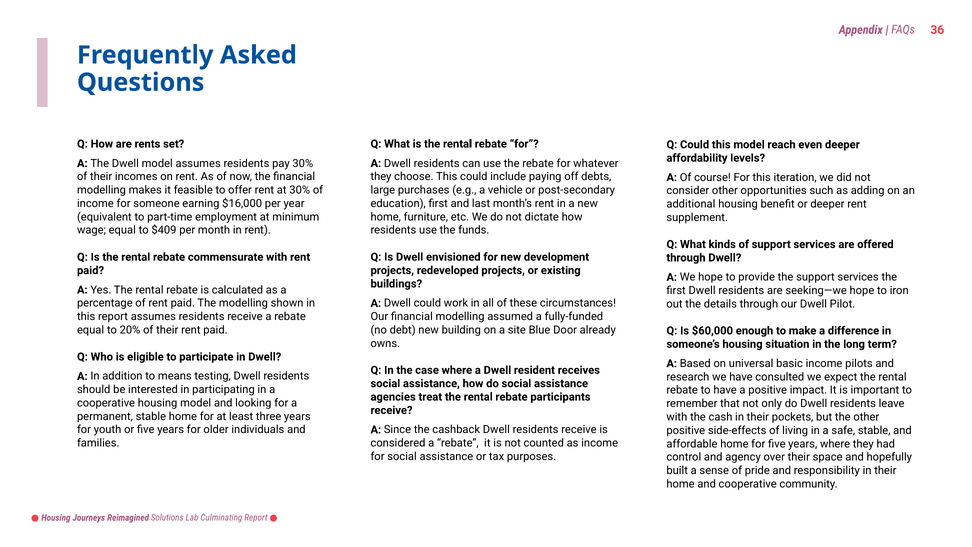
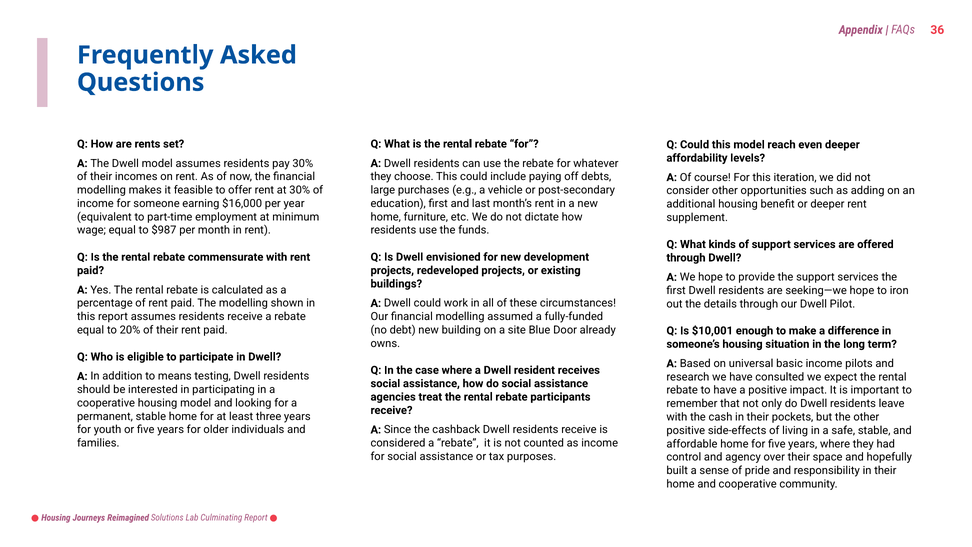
$409: $409 -> $987 (164, 230)
$60,000: $60,000 -> $10,001 (712, 331)
